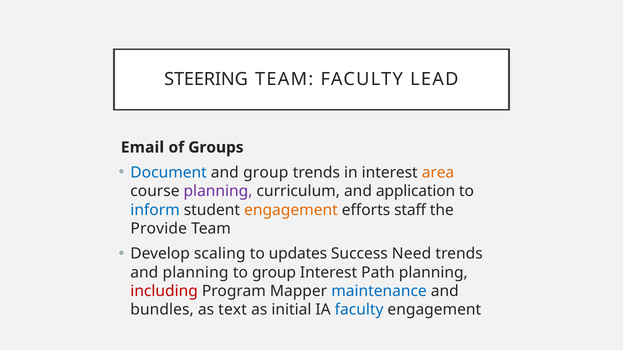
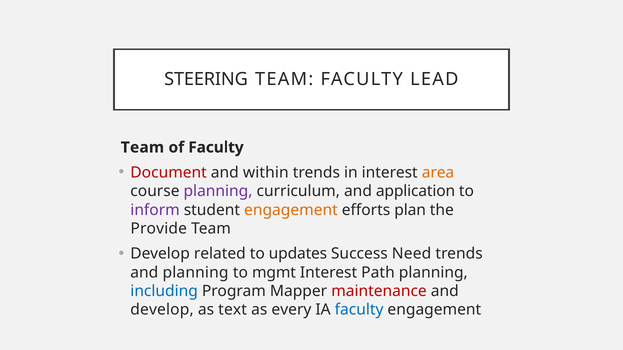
Email: Email -> Team (142, 148)
of Groups: Groups -> Faculty (216, 148)
Document colour: blue -> red (169, 173)
and group: group -> within (266, 173)
inform colour: blue -> purple (155, 210)
staff: staff -> plan (410, 210)
scaling: scaling -> related (220, 254)
to group: group -> mgmt (274, 273)
including colour: red -> blue (164, 291)
maintenance colour: blue -> red (379, 291)
bundles: bundles -> develop (162, 310)
initial: initial -> every (291, 310)
